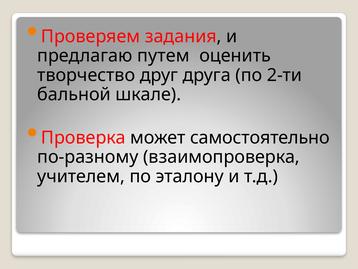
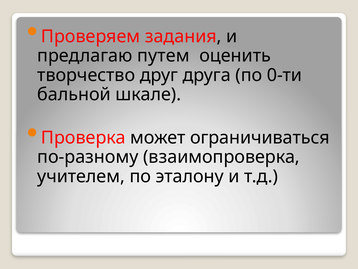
2-ти: 2-ти -> 0-ти (284, 75)
самостоятельно: самостоятельно -> ограничиваться (260, 137)
